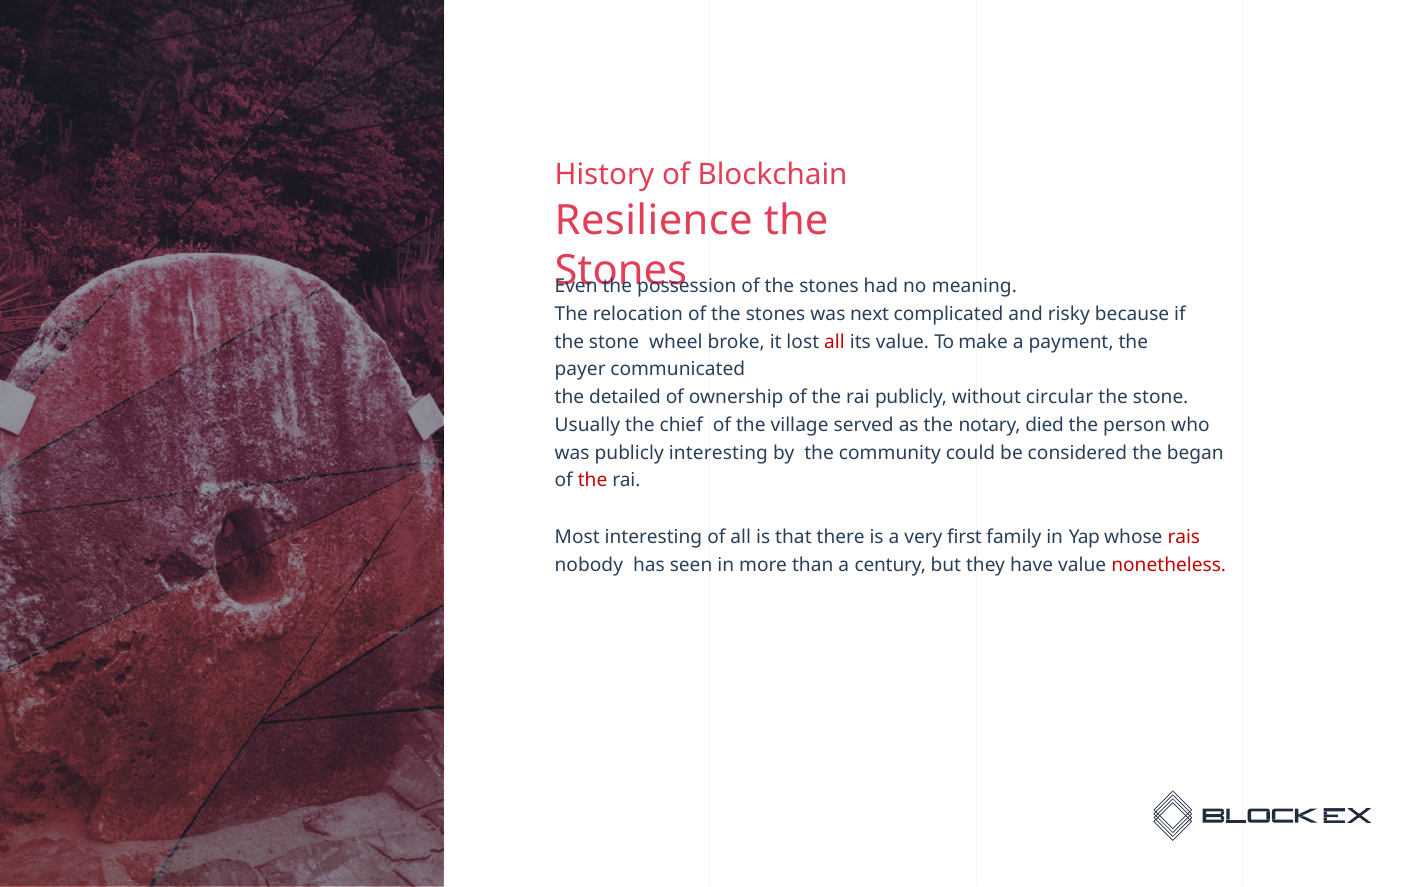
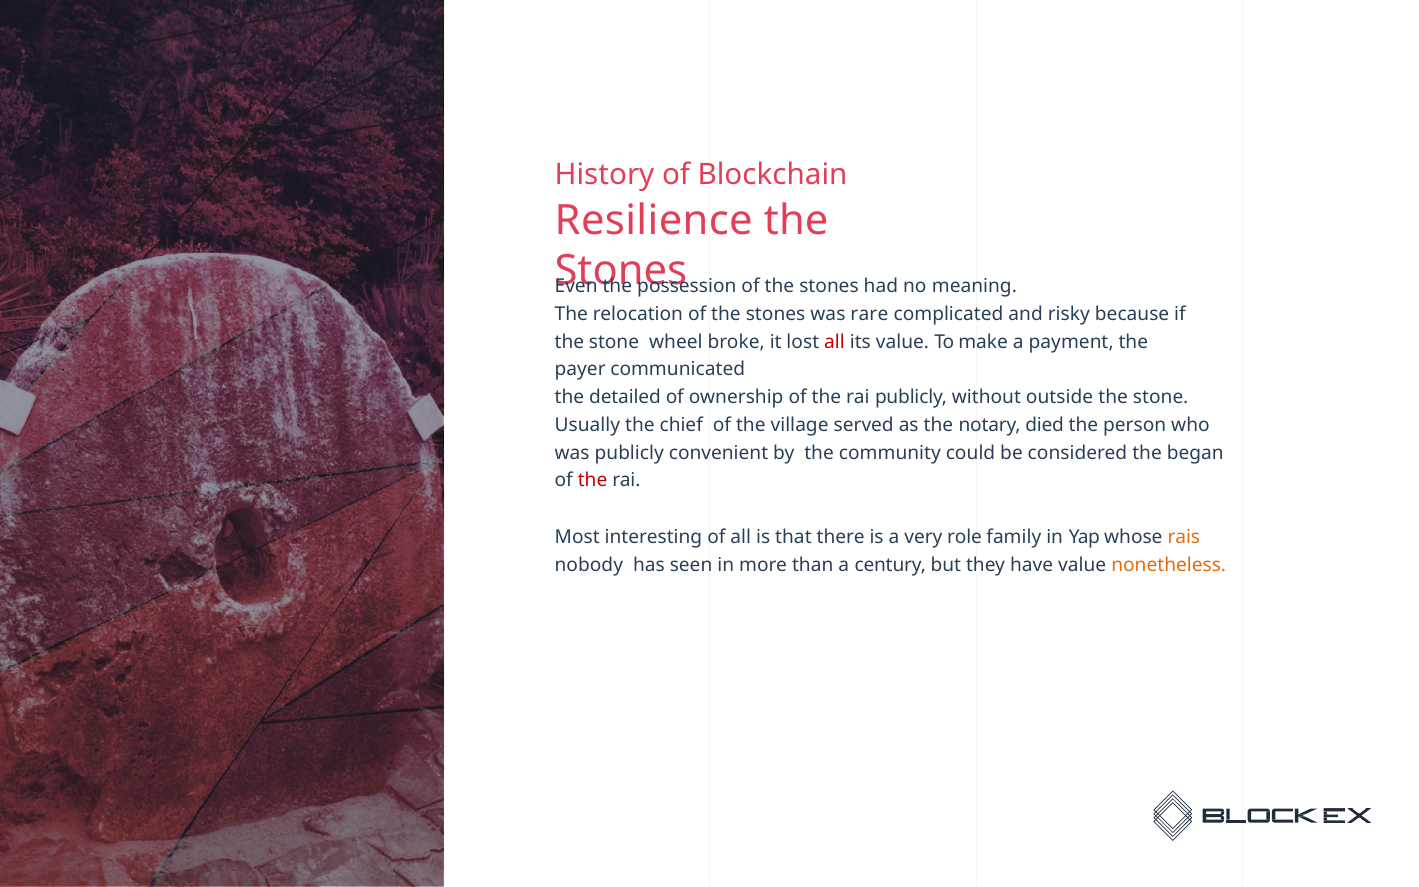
next: next -> rare (869, 314)
circular: circular -> outside (1060, 398)
publicly interesting: interesting -> convenient (719, 453)
first: first -> role (965, 538)
rais colour: red -> orange (1184, 538)
nonetheless colour: red -> orange (1169, 565)
